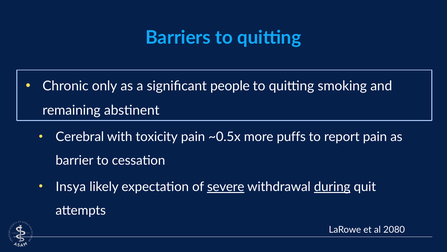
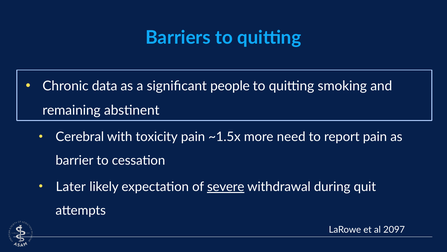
only: only -> data (105, 86)
~0.5x: ~0.5x -> ~1.5x (224, 137)
puffs: puffs -> need (291, 137)
Insya: Insya -> Later (71, 186)
during underline: present -> none (332, 186)
2080: 2080 -> 2097 (394, 229)
